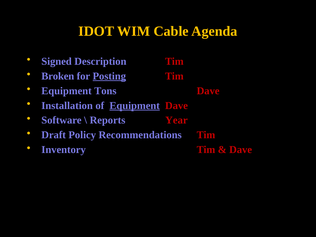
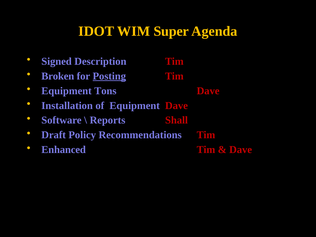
Cable: Cable -> Super (171, 31)
Equipment underline: present -> none (135, 106)
Year: Year -> Shall (177, 120)
Inventory: Inventory -> Enhanced (64, 150)
